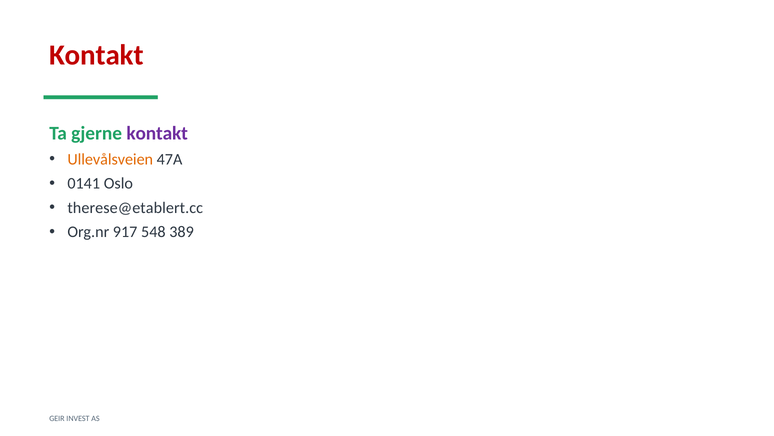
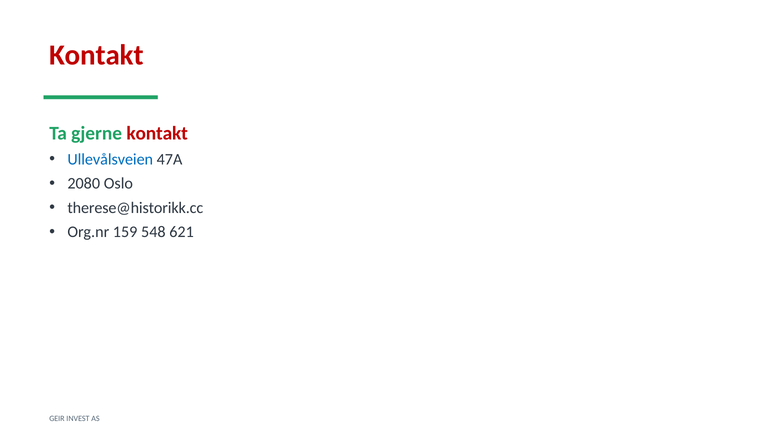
kontakt colour: purple -> red (157, 133)
Ullevålsveien colour: orange -> blue (110, 159)
0141: 0141 -> 2080 (84, 183)
therese@etablert.cc: therese@etablert.cc -> therese@historikk.cc (135, 208)
917: 917 -> 159 (125, 232)
389: 389 -> 621 (182, 232)
